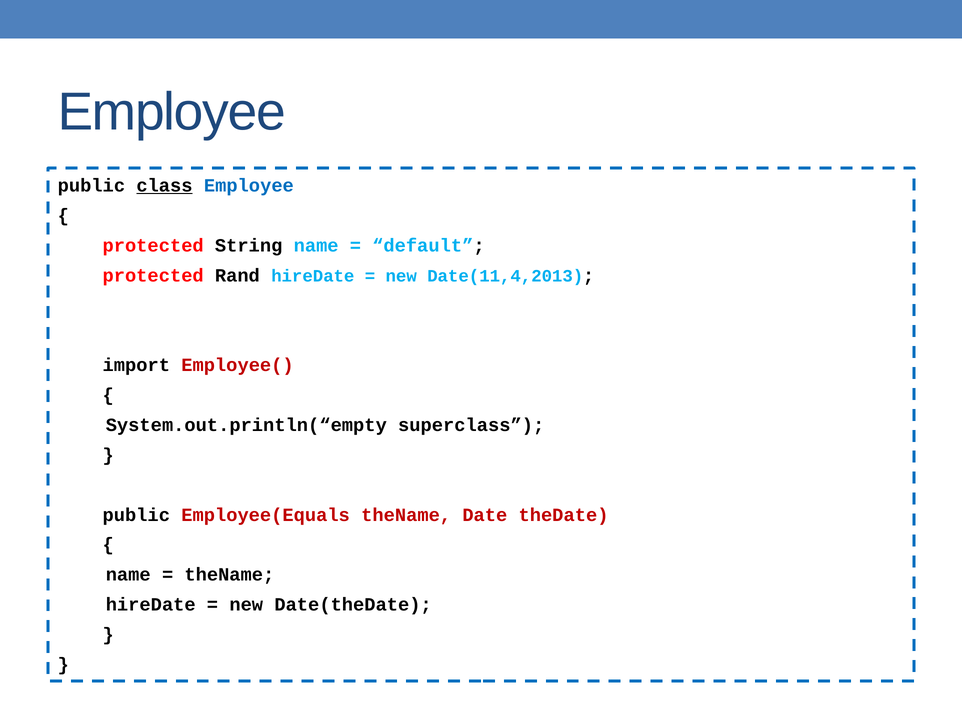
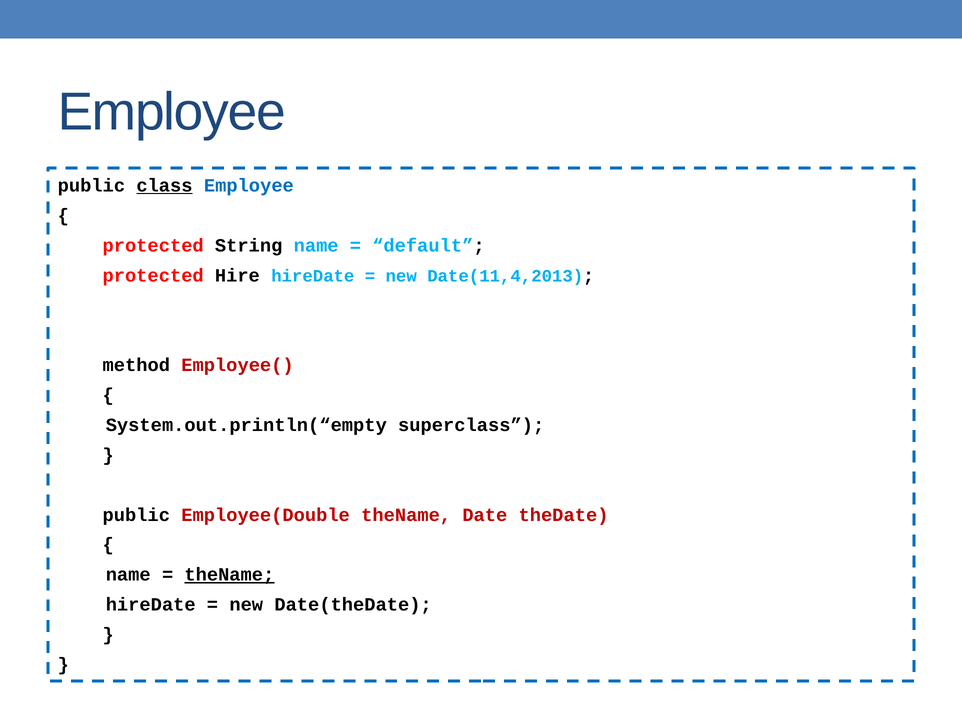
Rand: Rand -> Hire (237, 276)
import: import -> method (136, 365)
Employee(Equals: Employee(Equals -> Employee(Double (266, 515)
theName underline: none -> present (229, 575)
